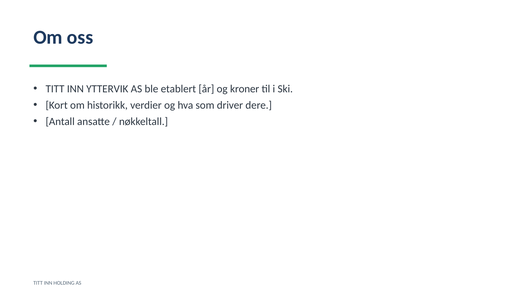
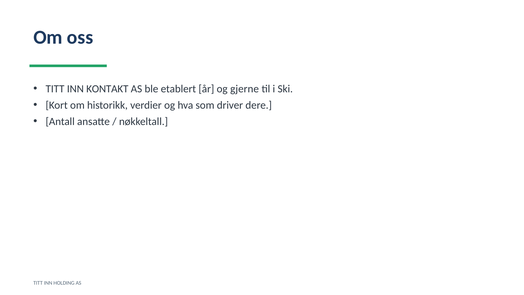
YTTERVIK: YTTERVIK -> KONTAKT (107, 89)
kroner: kroner -> gjerne (245, 89)
